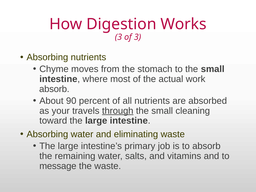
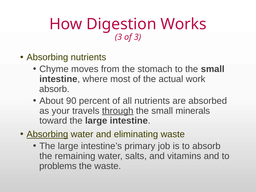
cleaning: cleaning -> minerals (193, 111)
Absorbing underline: none -> present (47, 134)
message: message -> problems (58, 166)
